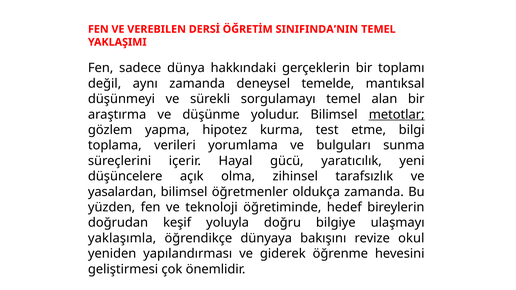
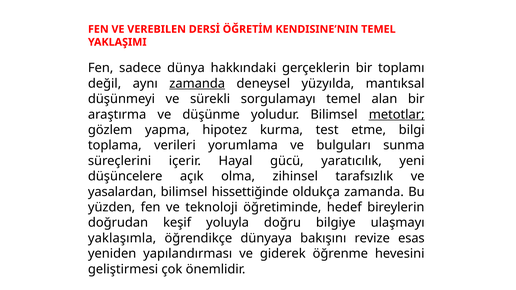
SINIFINDA’NIN: SINIFINDA’NIN -> KENDISINE’NIN (317, 29)
zamanda underline: none -> present (197, 84)
temelde: temelde -> yüzyılda (328, 84)
öğretmenler: öğretmenler -> hissettiğinde (250, 192)
okul: okul -> esas (411, 238)
